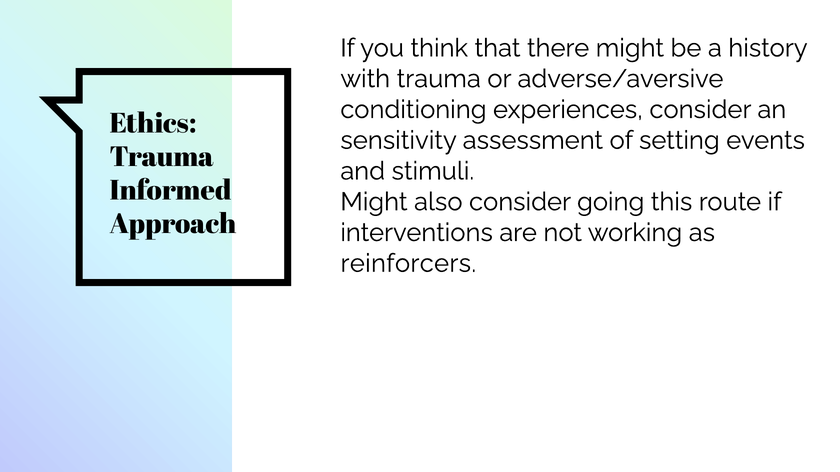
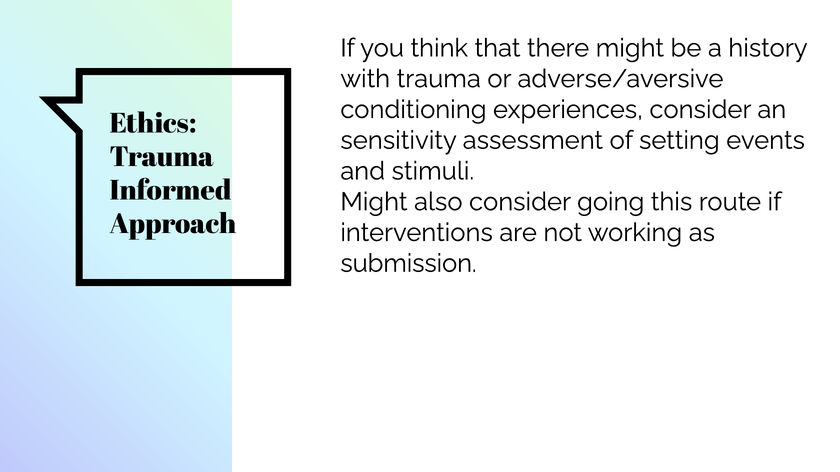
reinforcers: reinforcers -> submission (409, 264)
